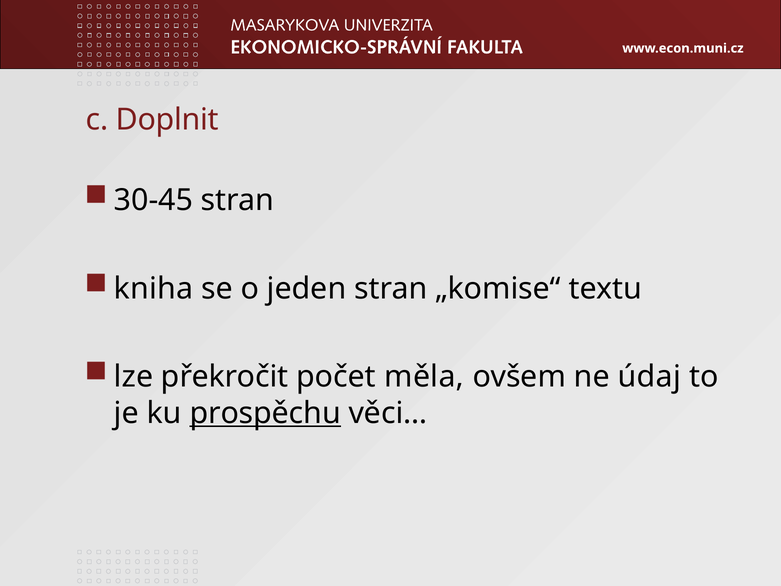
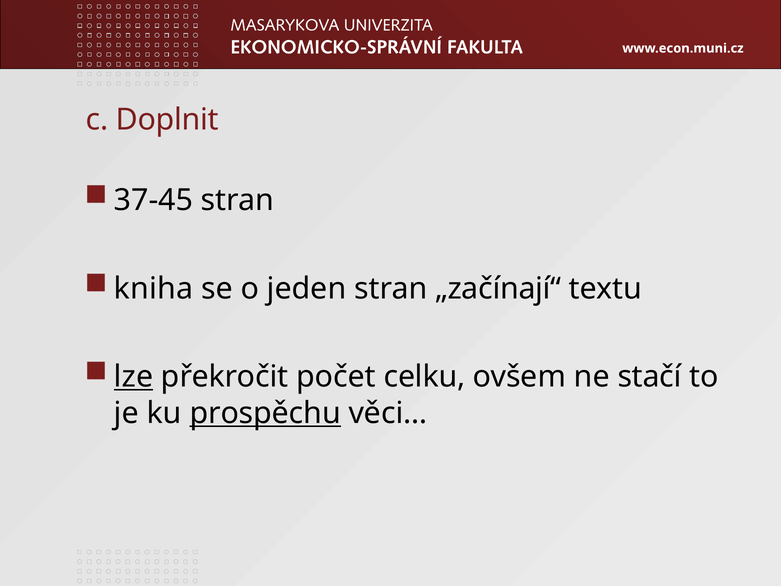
30-45: 30-45 -> 37-45 (154, 200)
„komise“: „komise“ -> „začínají“ (498, 288)
lze underline: none -> present (134, 377)
měla: měla -> celku (424, 377)
údaj: údaj -> stačí (650, 377)
